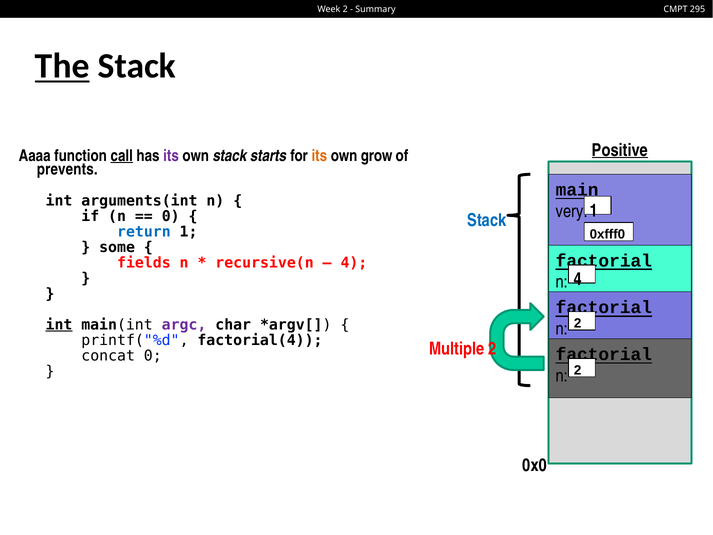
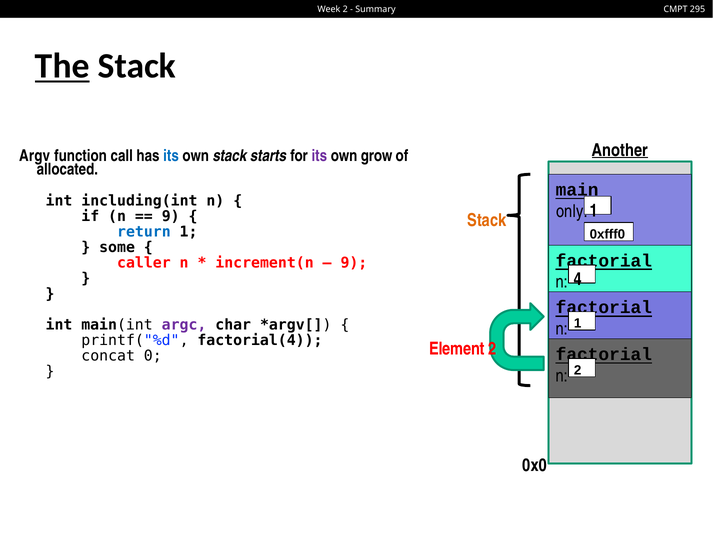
Positive: Positive -> Another (620, 150)
Aaaa: Aaaa -> Argv (35, 156)
call underline: present -> none (122, 156)
its colour: purple -> blue (171, 156)
its colour: orange -> purple (319, 156)
prevents: prevents -> allocated (67, 169)
arguments(int: arguments(int -> including(int (139, 201)
very: very -> only (572, 211)
0: 0 -> 9 (171, 216)
Stack colour: blue -> orange (487, 220)
fields: fields -> caller (144, 263)
recursive(n: recursive(n -> increment(n (265, 263)
4: 4 -> 9 (354, 263)
int underline: present -> none (59, 325)
2: 2 -> 1 (578, 323)
Multiple: Multiple -> Element (457, 349)
